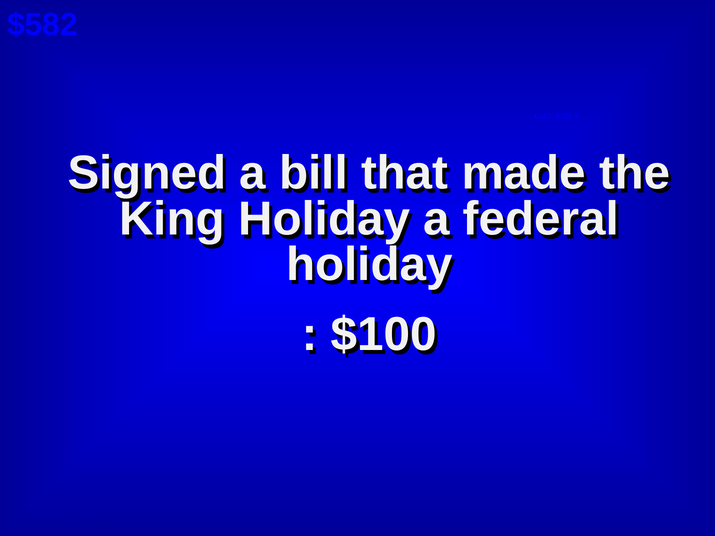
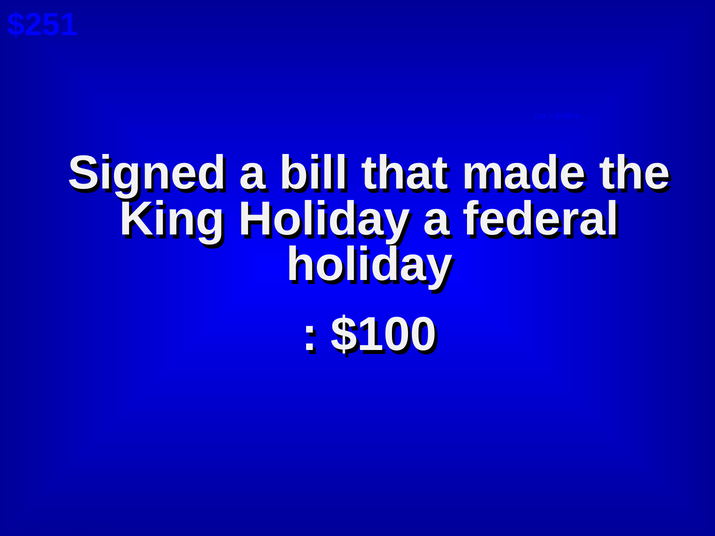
$582: $582 -> $251 (42, 25)
